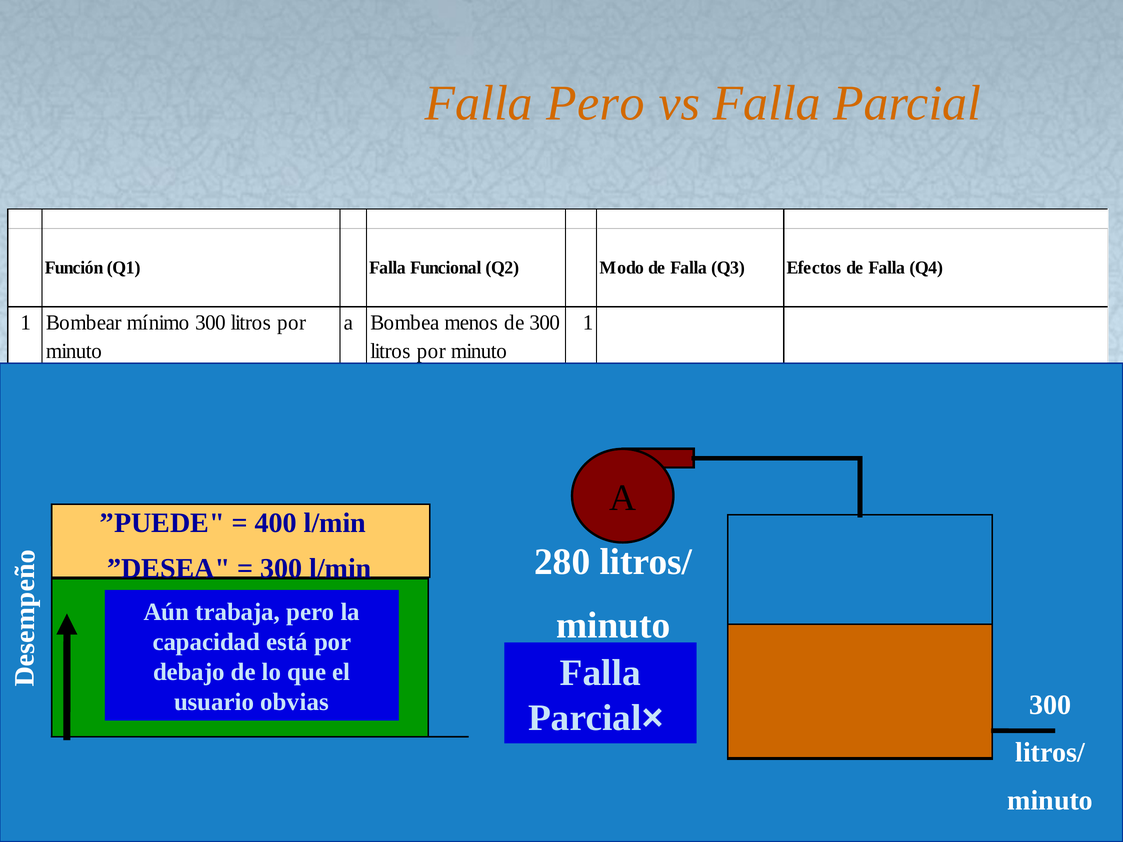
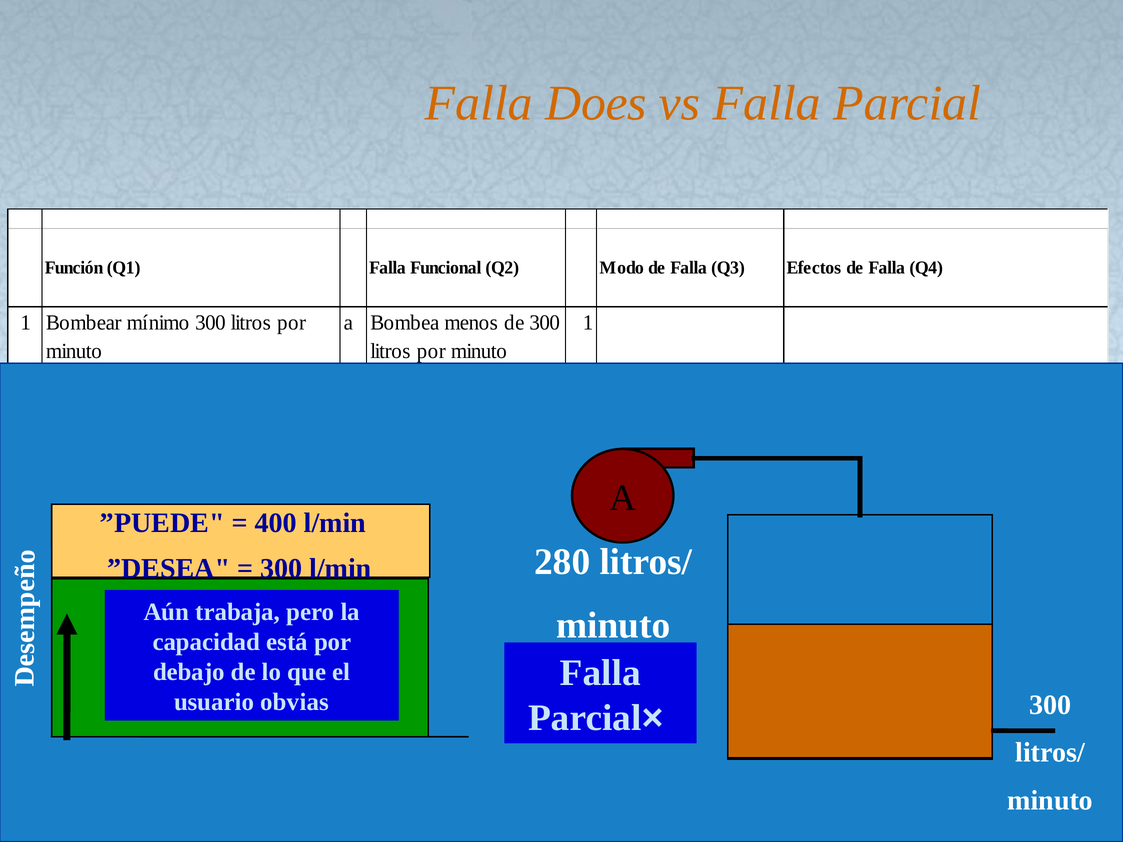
Falla Pero: Pero -> Does (596, 103)
